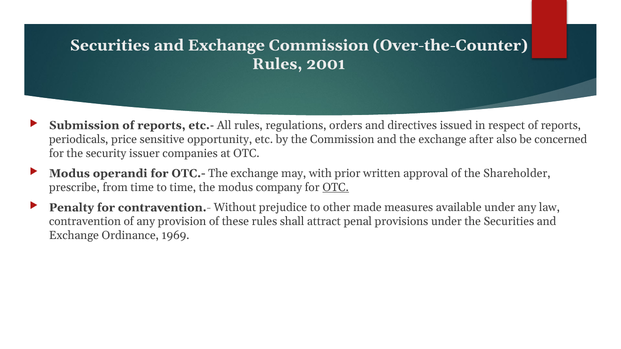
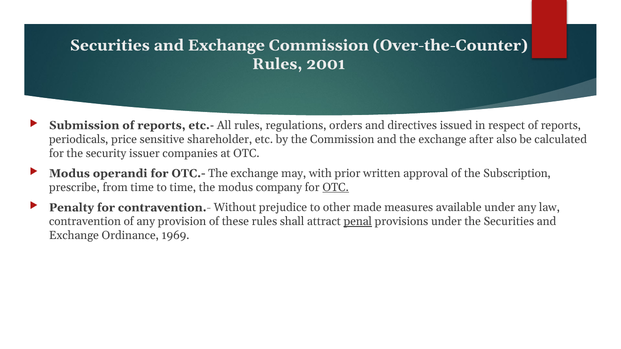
opportunity: opportunity -> shareholder (220, 139)
concerned: concerned -> calculated (561, 139)
Shareholder: Shareholder -> Subscription (517, 174)
penal underline: none -> present (358, 222)
